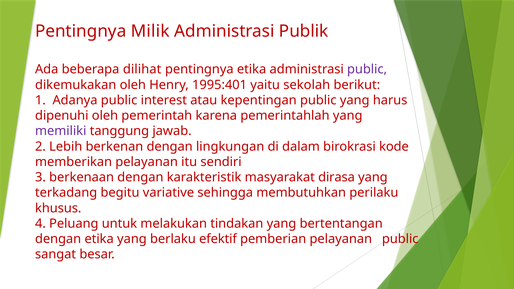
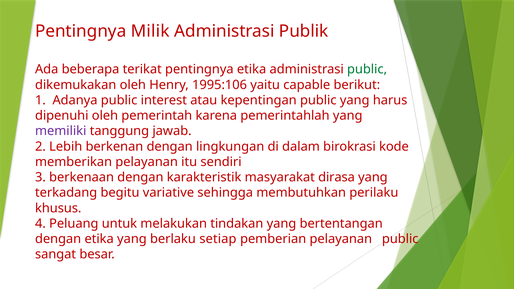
dilihat: dilihat -> terikat (142, 69)
public colour: purple -> green (367, 69)
1995:401: 1995:401 -> 1995:106 (220, 85)
sekolah: sekolah -> capable (307, 85)
efektif: efektif -> setiap (218, 239)
